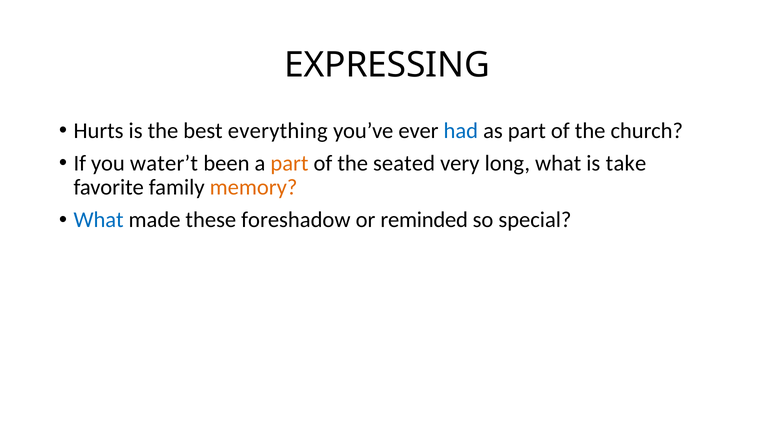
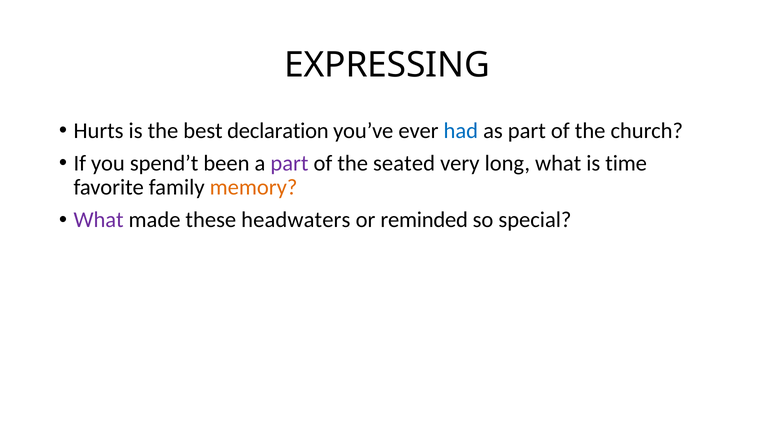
everything: everything -> declaration (278, 131)
water’t: water’t -> spend’t (164, 163)
part colour: orange -> purple (289, 163)
take: take -> time (626, 163)
What colour: blue -> purple (99, 220)
foreshadow: foreshadow -> headwaters (296, 220)
